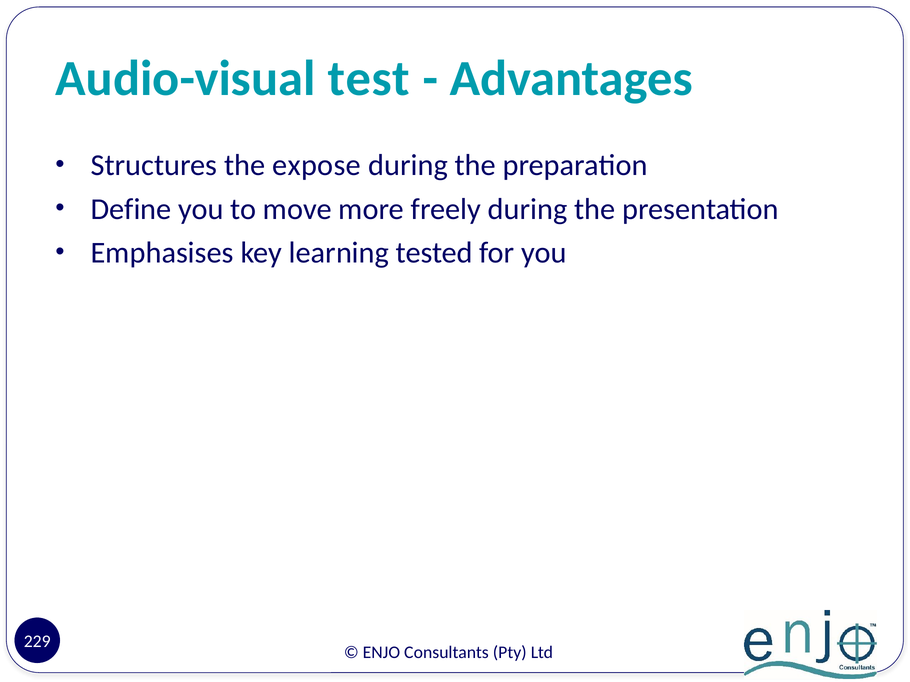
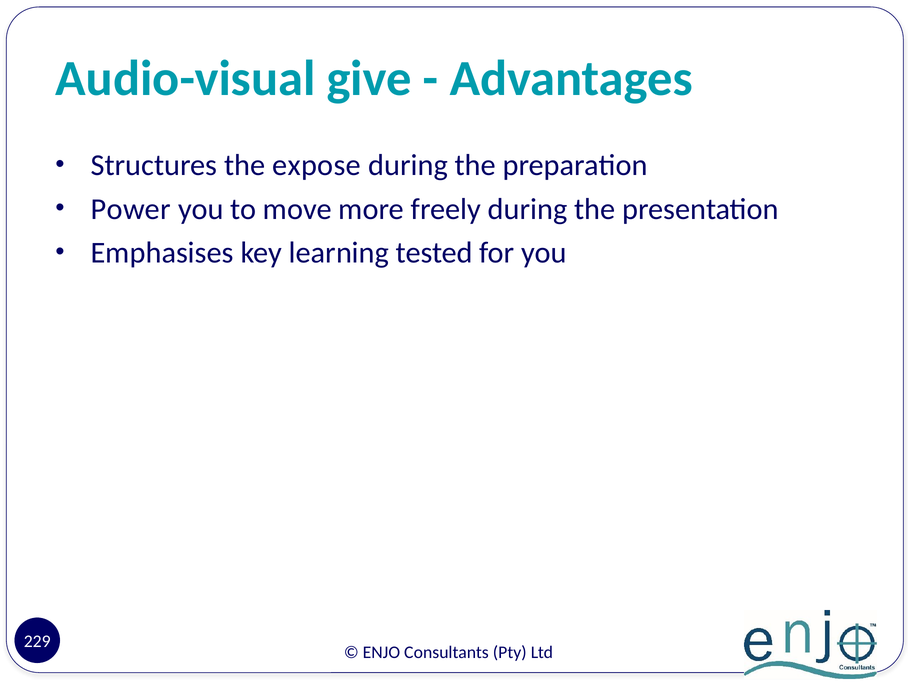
test: test -> give (369, 79)
Define: Define -> Power (131, 209)
